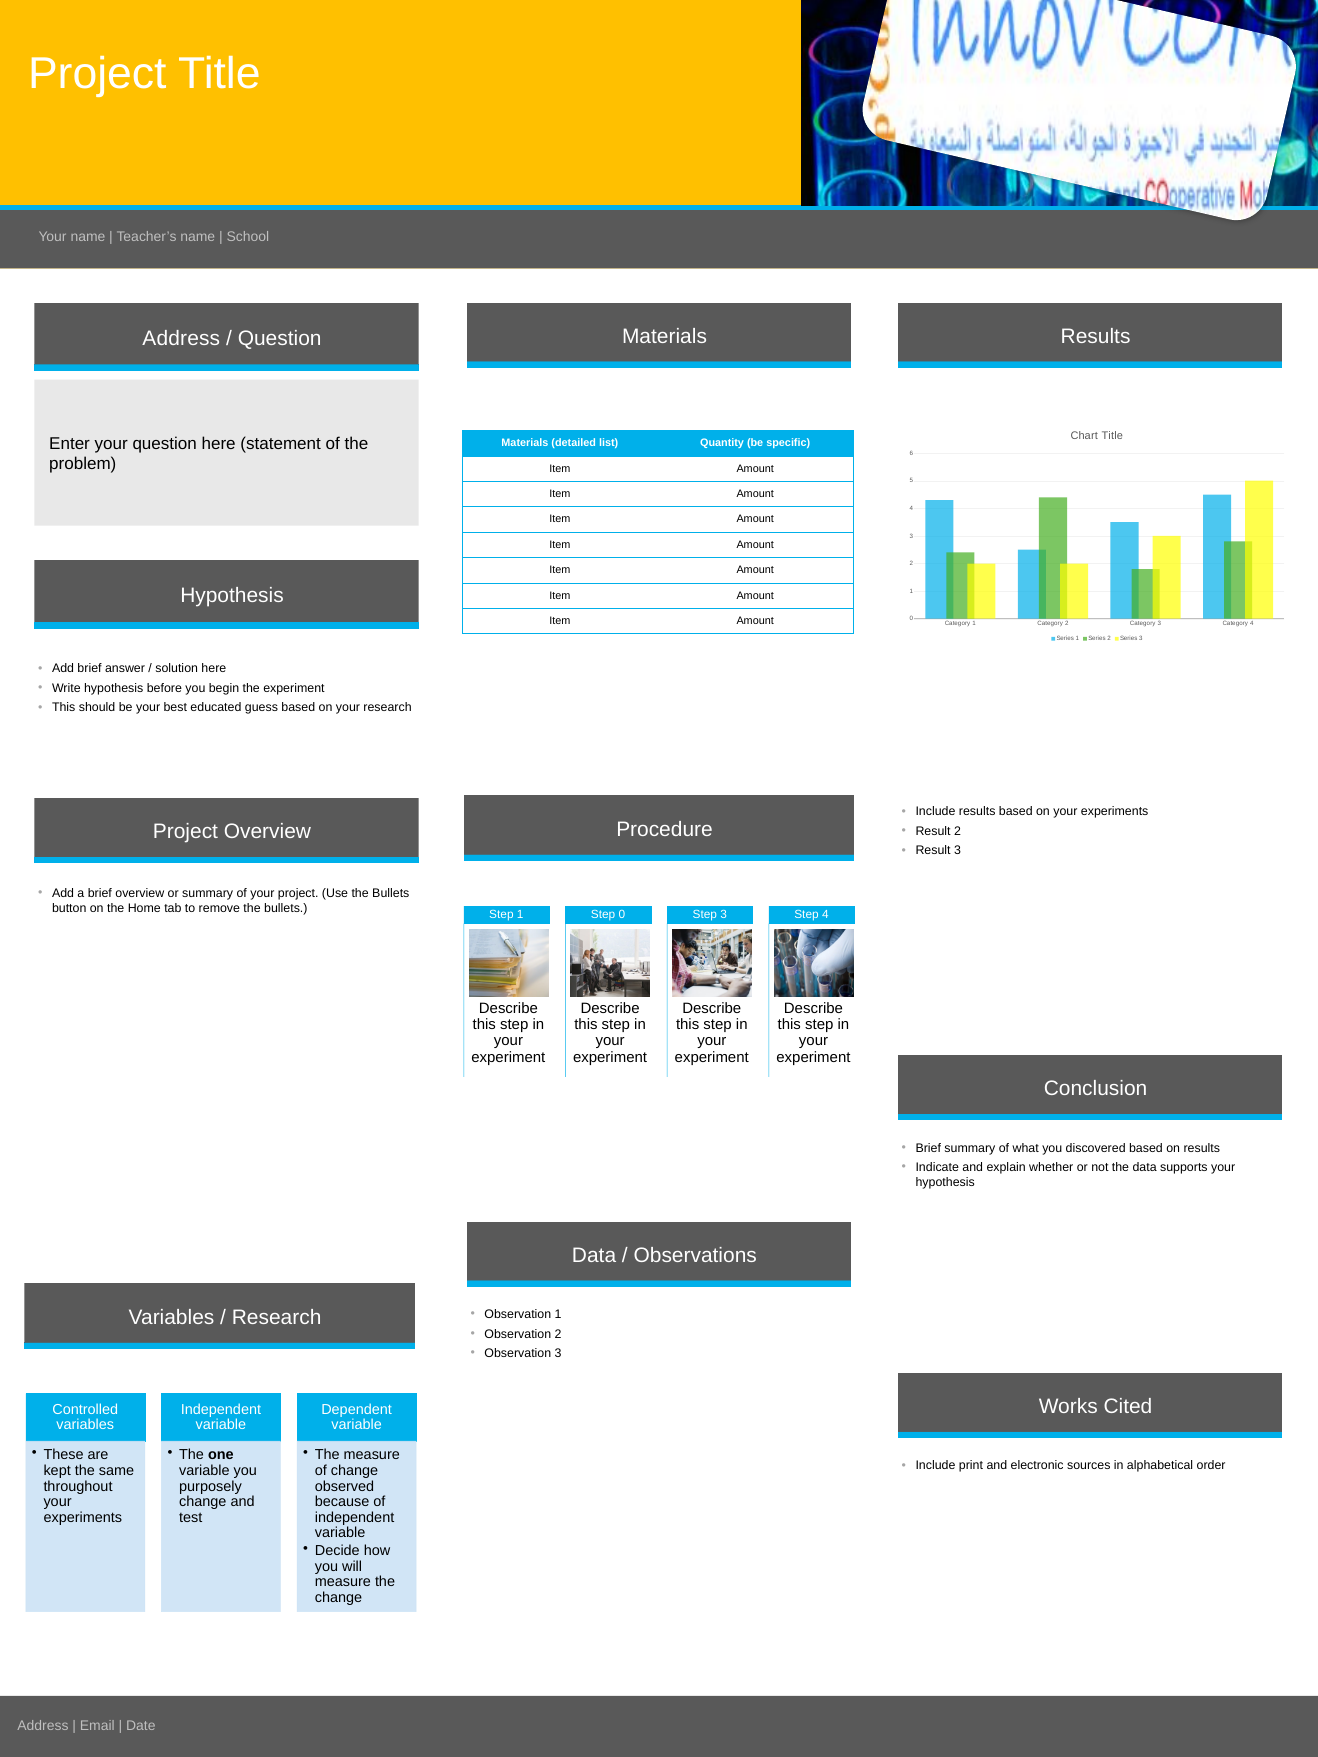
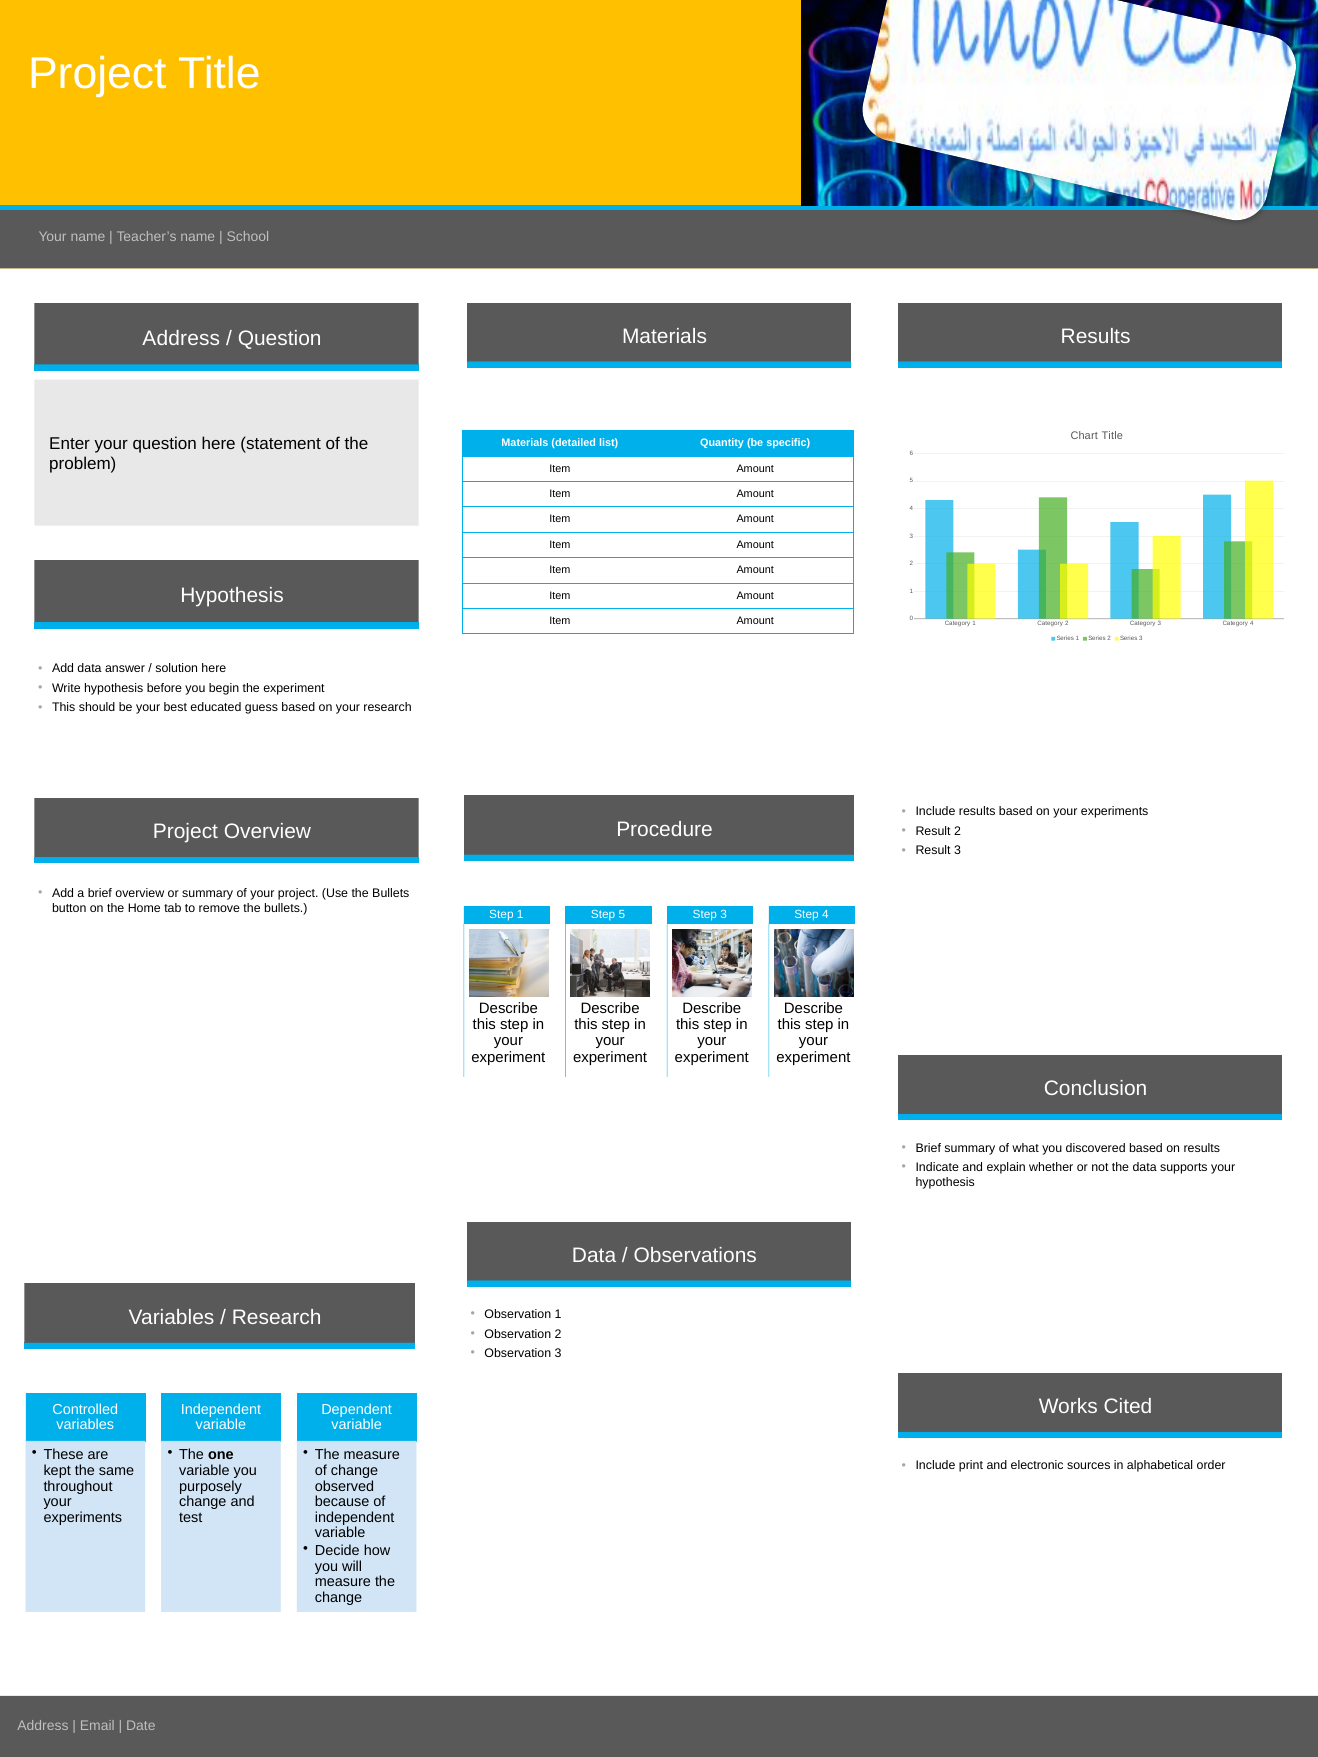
Add brief: brief -> data (90, 669)
0: 0 -> 5 (622, 915)
